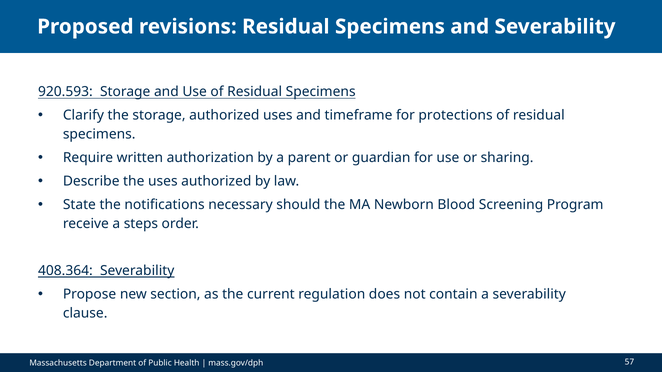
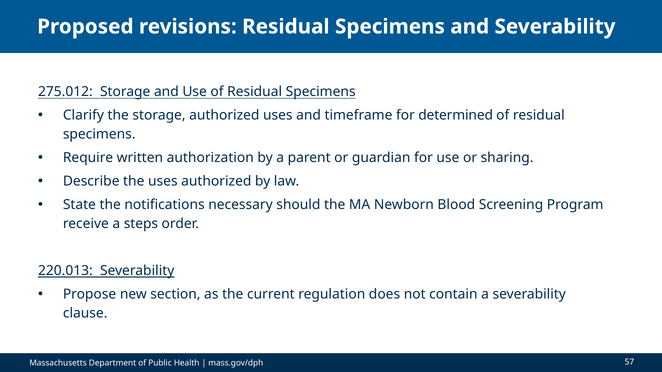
920.593: 920.593 -> 275.012 (65, 92)
protections: protections -> determined (456, 115)
408.364: 408.364 -> 220.013 (65, 271)
